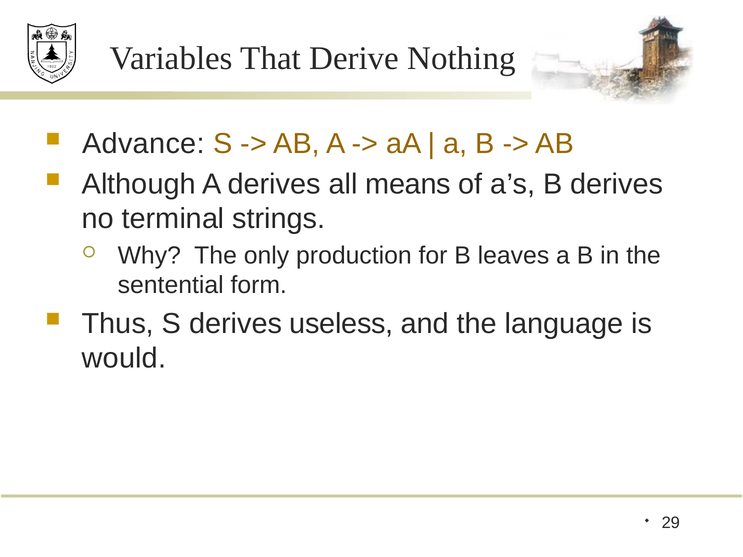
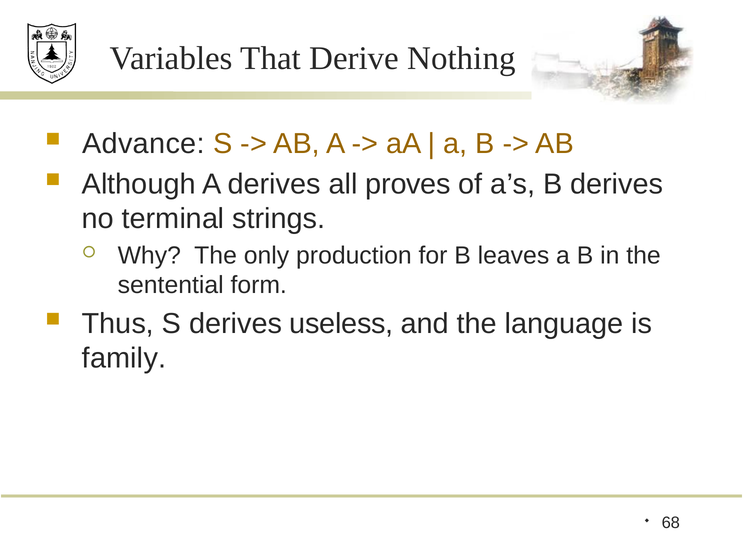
means: means -> proves (408, 184)
would: would -> family (124, 358)
29: 29 -> 68 (671, 523)
